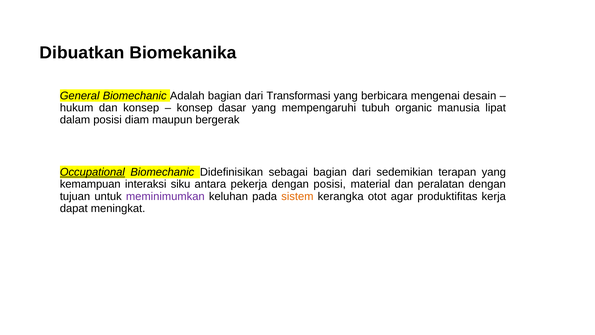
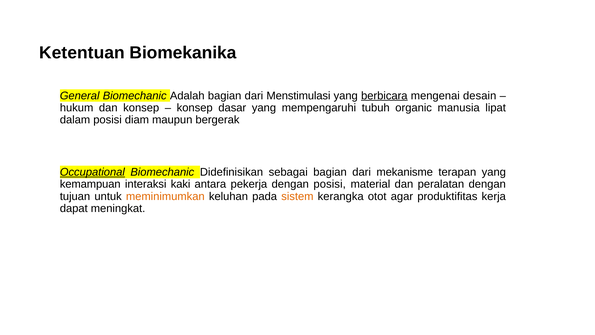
Dibuatkan: Dibuatkan -> Ketentuan (82, 53)
Transformasi: Transformasi -> Menstimulasi (298, 96)
berbicara underline: none -> present (384, 96)
sedemikian: sedemikian -> mekanisme (405, 172)
siku: siku -> kaki (181, 184)
meminimumkan colour: purple -> orange (165, 196)
